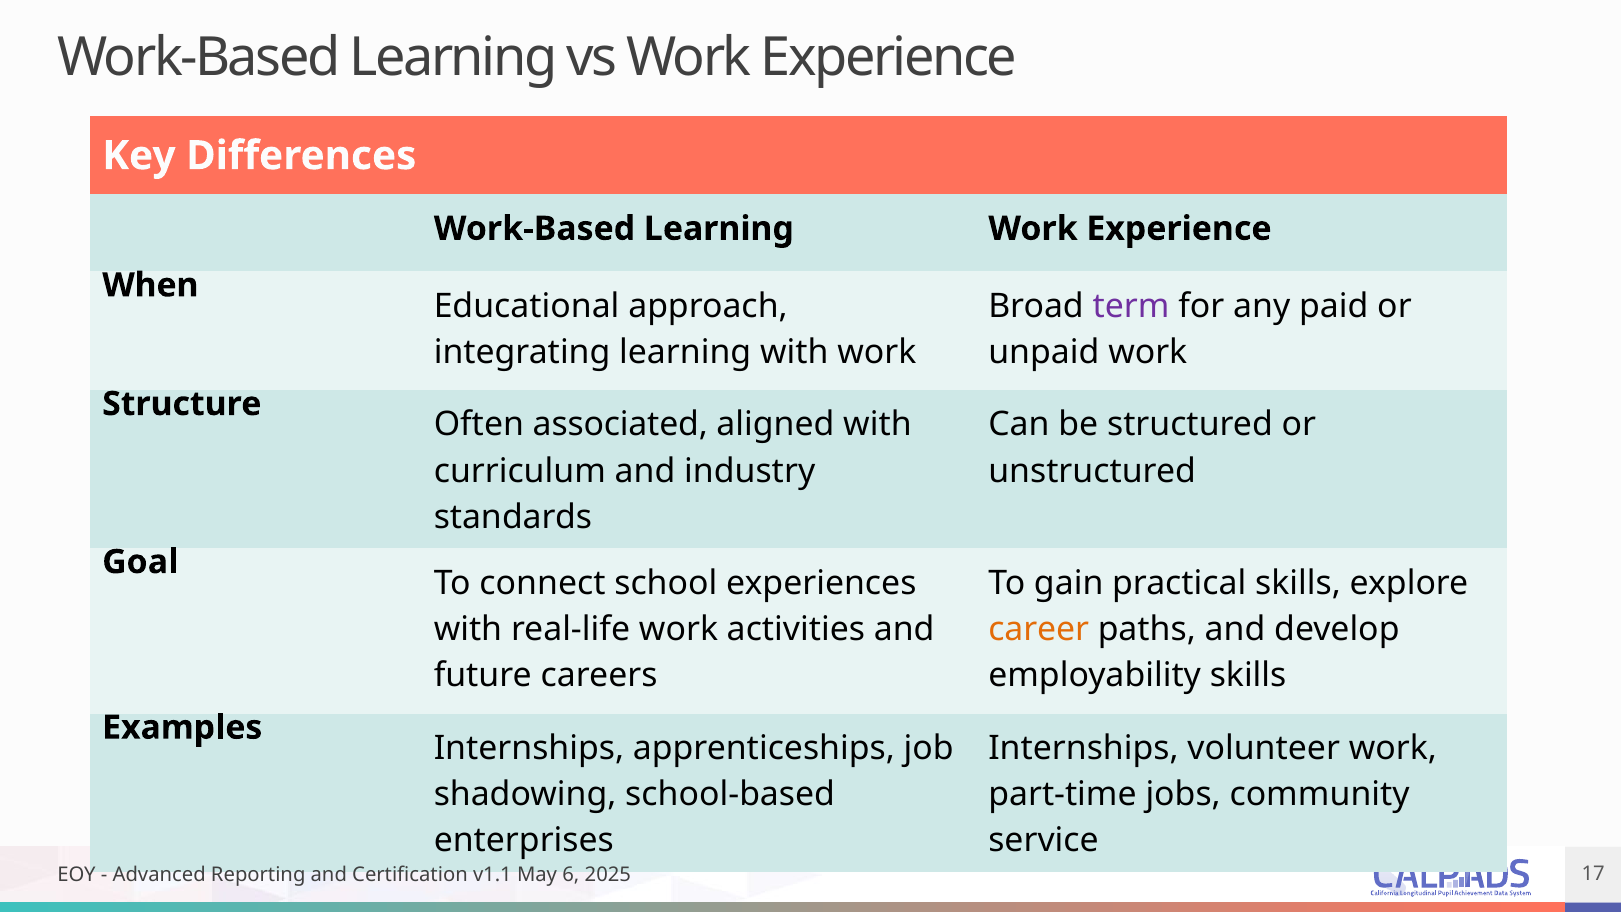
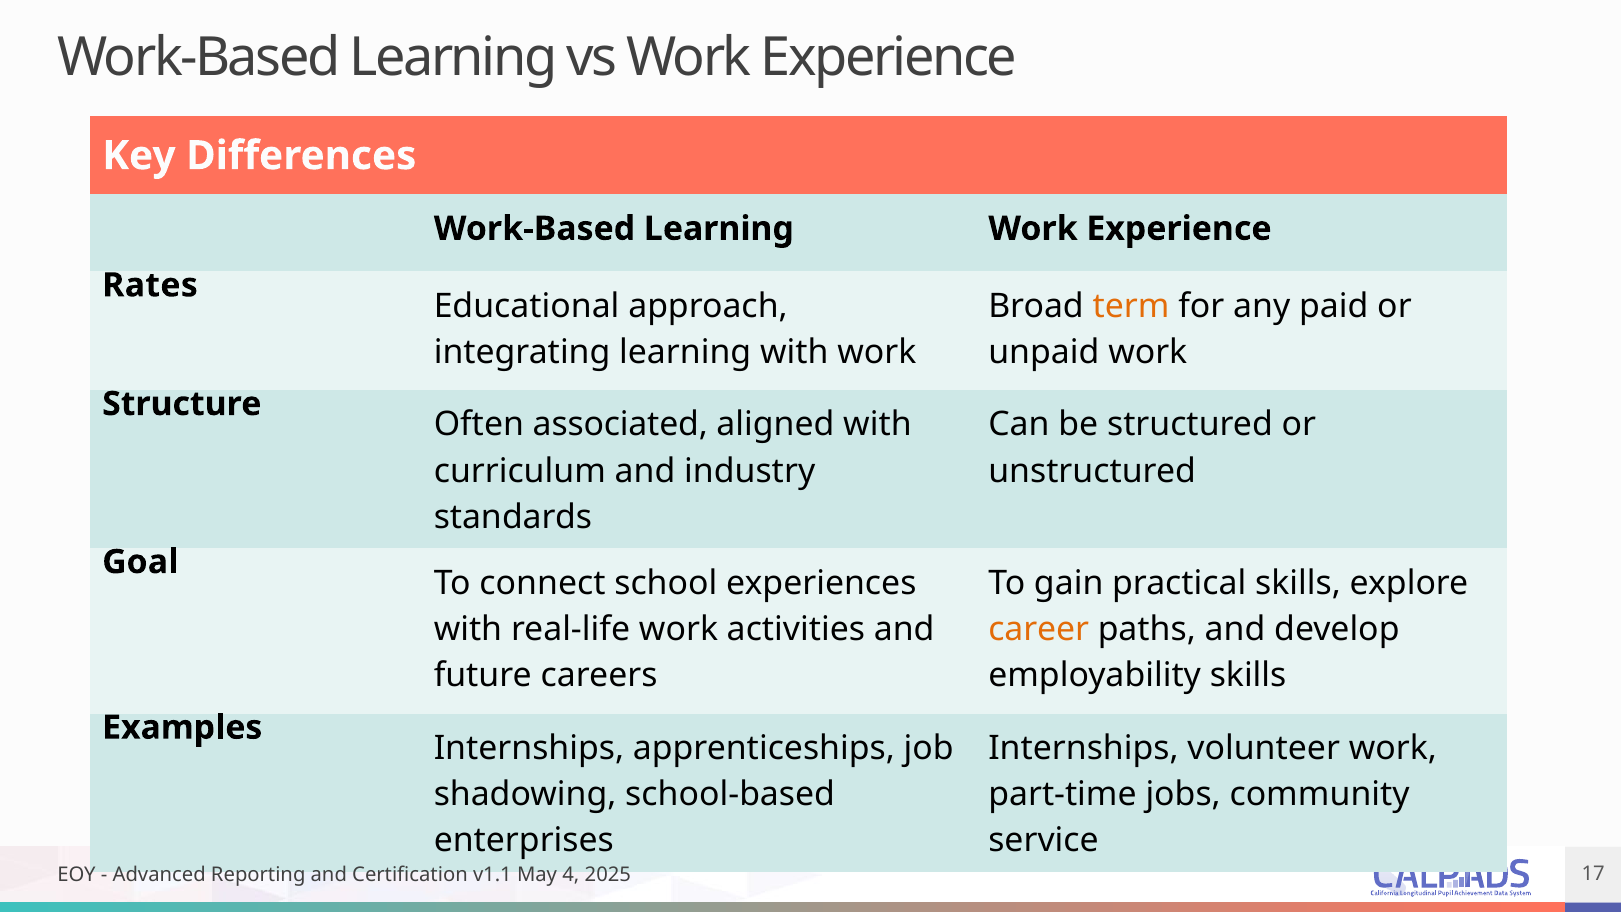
When: When -> Rates (150, 285)
term colour: purple -> orange (1131, 306)
6: 6 -> 4 (571, 875)
